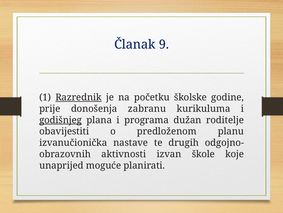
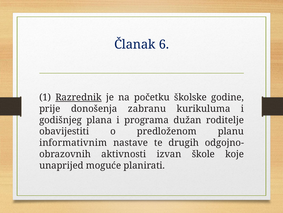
9: 9 -> 6 (164, 44)
godišnjeg underline: present -> none (61, 120)
izvanučionička: izvanučionička -> informativnim (73, 142)
